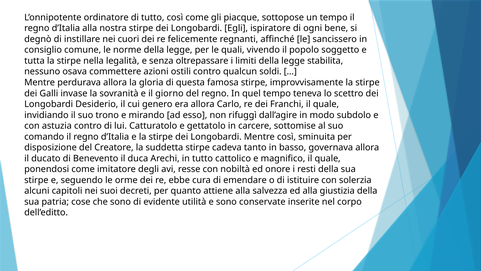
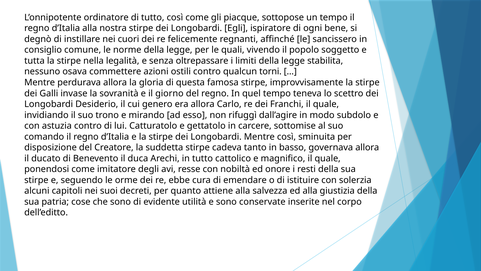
soldi: soldi -> torni (270, 72)
